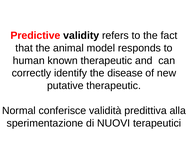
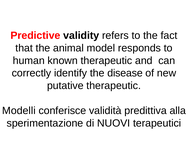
Normal: Normal -> Modelli (19, 111)
